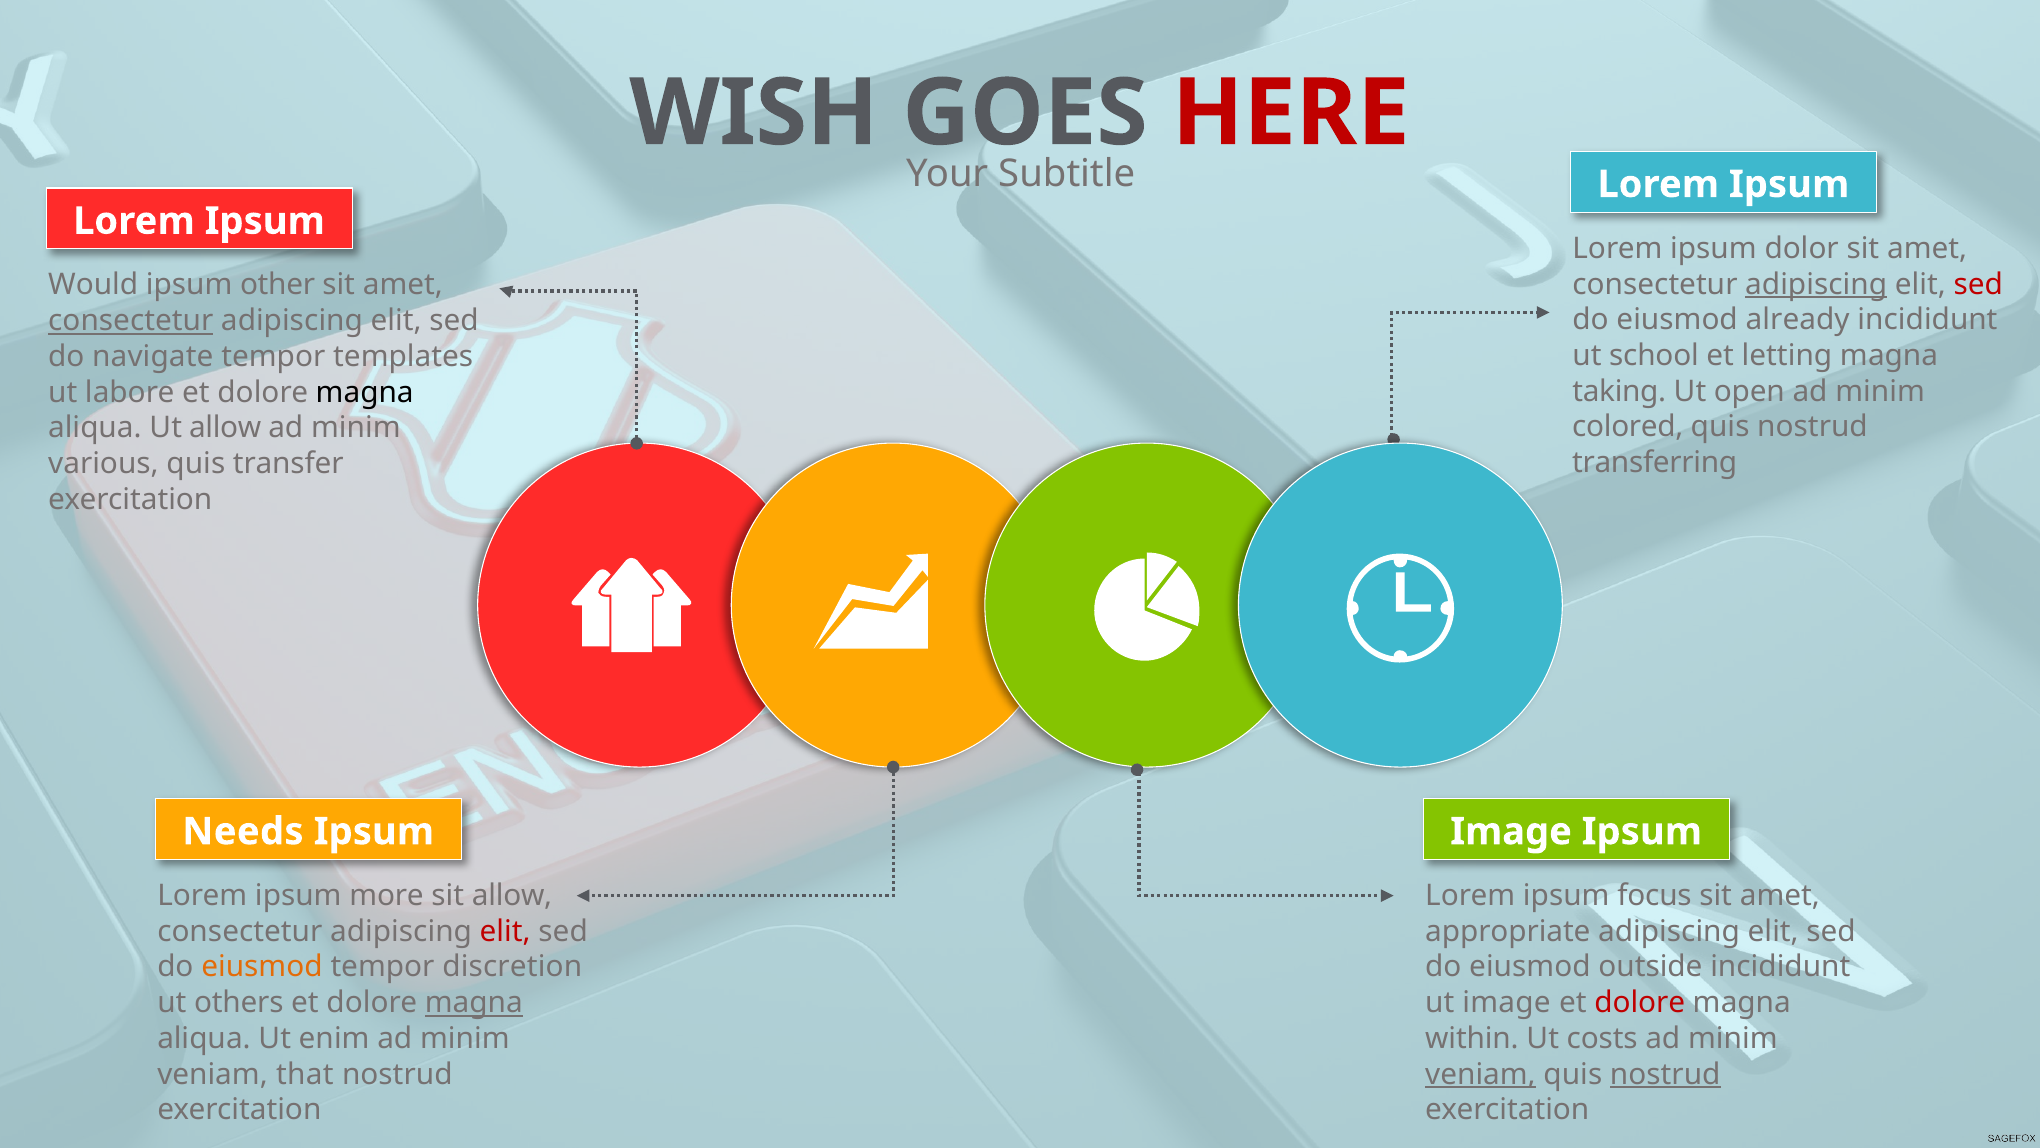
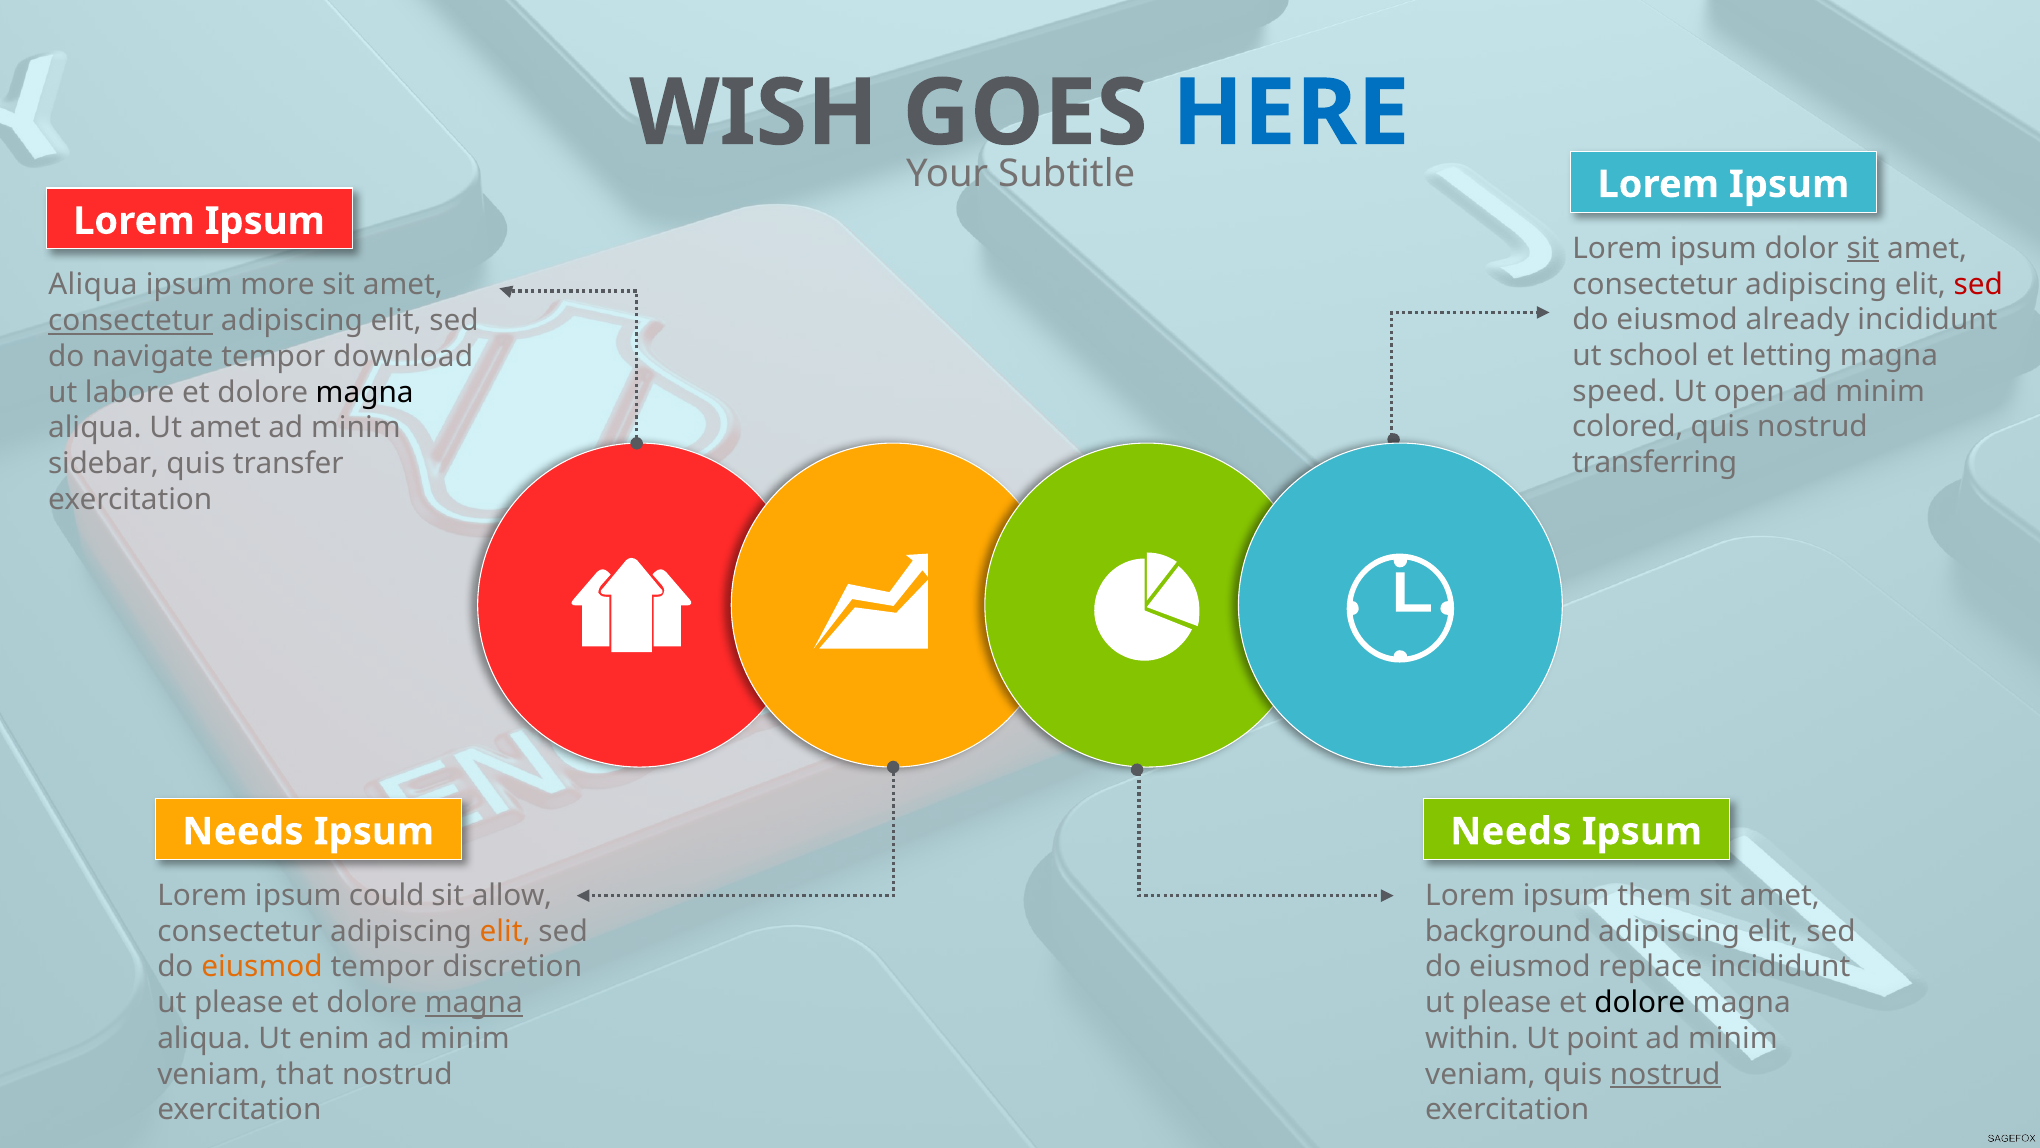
HERE colour: red -> blue (1291, 113)
sit underline: none -> present (1863, 248)
adipiscing underline: present -> none (1816, 284)
Would: Would -> Aliqua (93, 285)
other: other -> more (277, 285)
templates: templates -> download (403, 356)
taking: taking -> speed (1619, 391)
Ut allow: allow -> amet (225, 428)
various: various -> sidebar (104, 464)
Image: Image -> Needs (1511, 831)
more: more -> could (387, 895)
focus: focus -> them (1654, 895)
elit colour: red -> orange (505, 931)
appropriate: appropriate -> background (1508, 931)
outside: outside -> replace (1650, 967)
others: others -> please (239, 1002)
image: image -> please (1507, 1002)
dolore colour: red -> black (1640, 1002)
costs: costs -> point (1602, 1038)
veniam underline: present -> none (1480, 1074)
